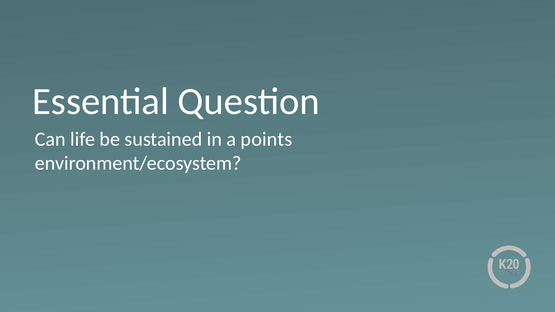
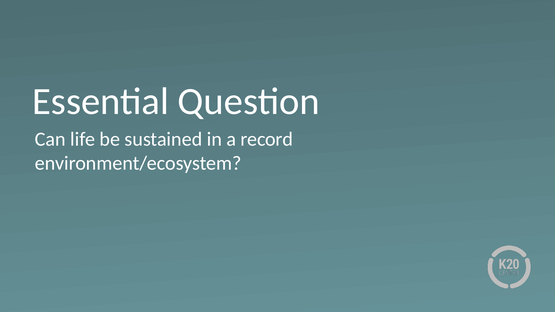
points: points -> record (267, 139)
